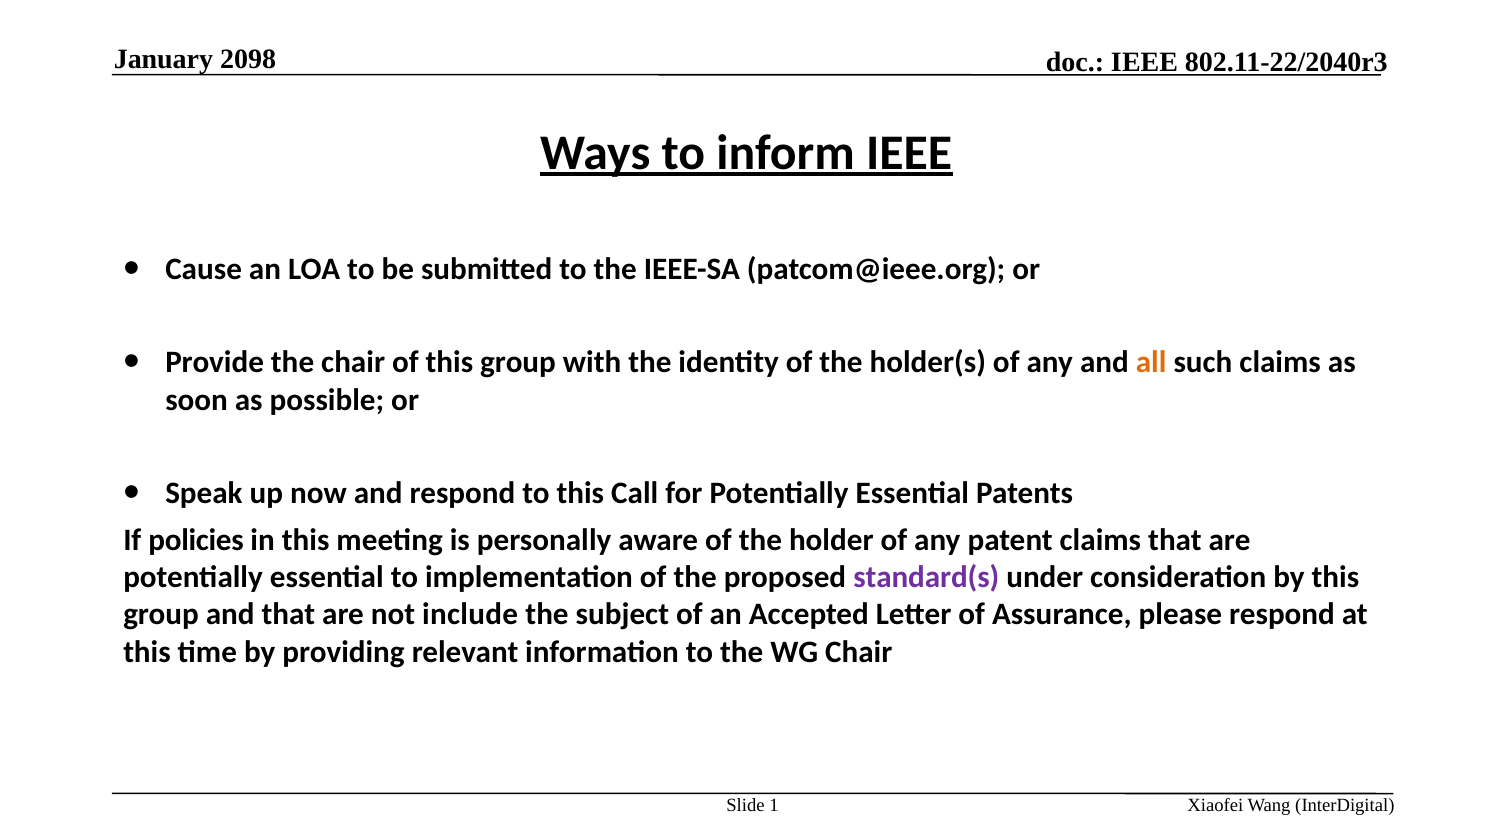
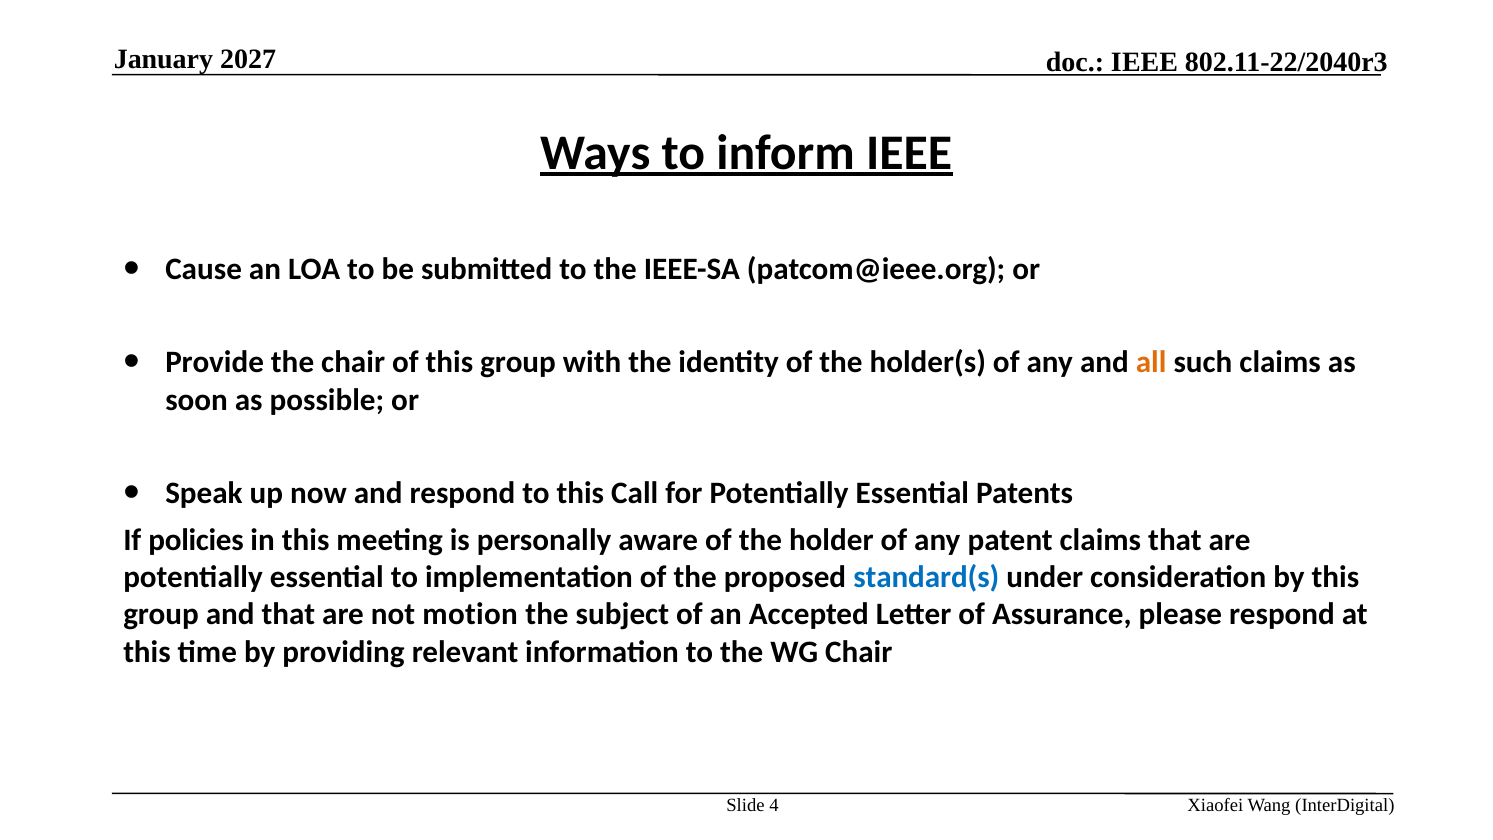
2098: 2098 -> 2027 (248, 59)
standard(s colour: purple -> blue (926, 577)
include: include -> motion (470, 615)
1: 1 -> 4 (774, 805)
